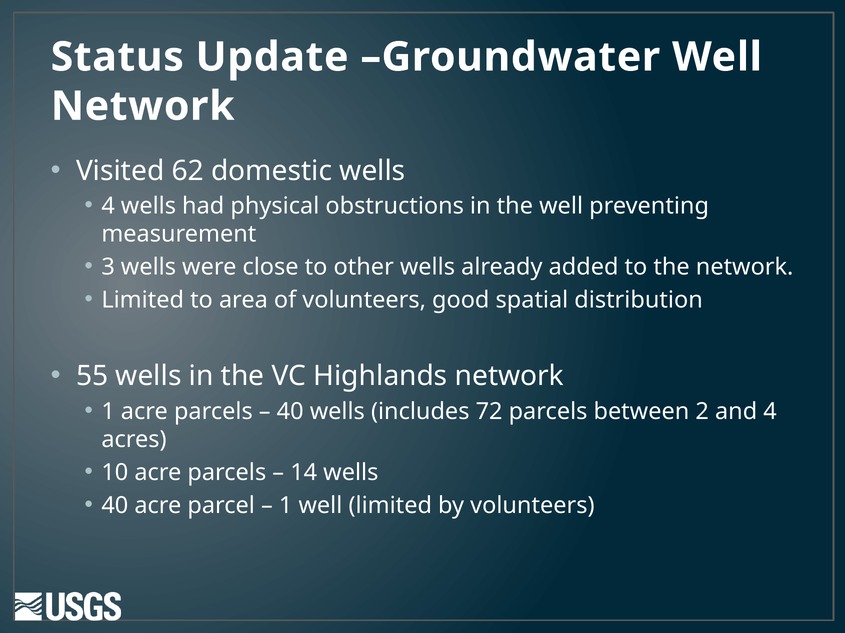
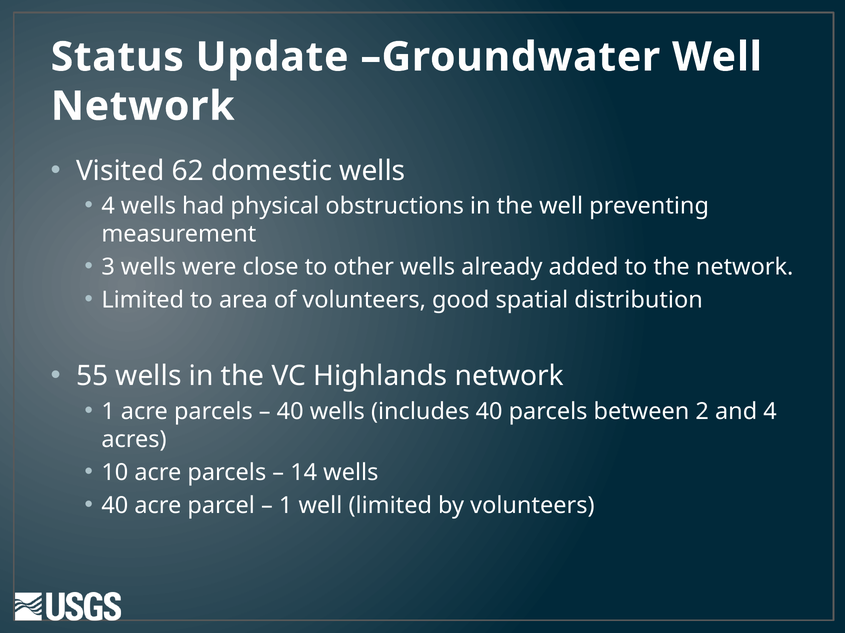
includes 72: 72 -> 40 (489, 412)
